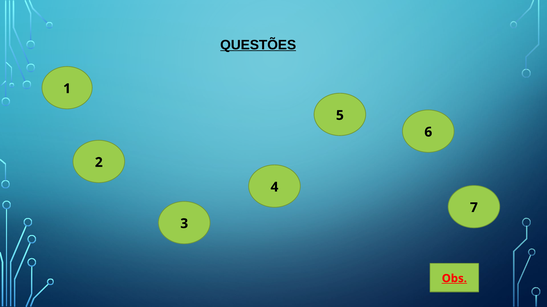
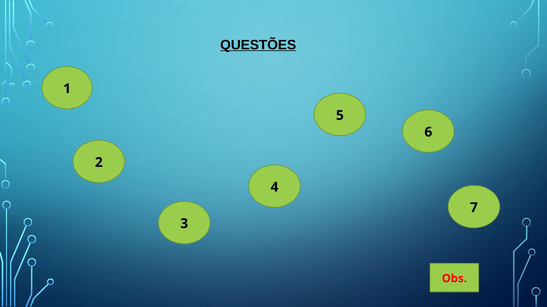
Obs underline: present -> none (454, 279)
